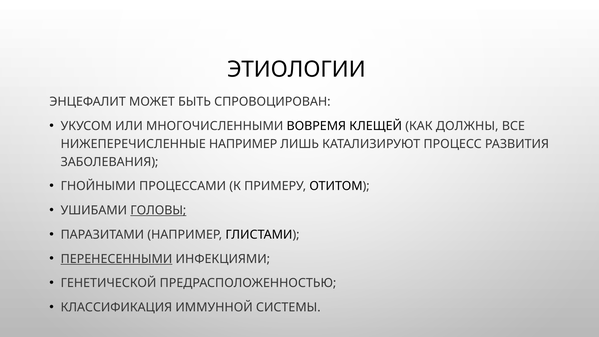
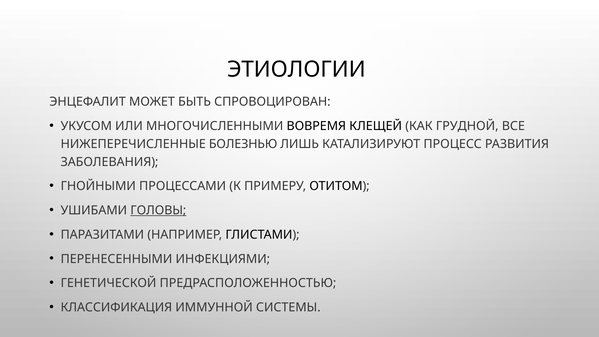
ДОЛЖНЫ: ДОЛЖНЫ -> ГРУДНОЙ (467, 126)
НИЖЕПЕРЕЧИСЛЕННЫЕ НАПРИМЕР: НАПРИМЕР -> БОЛЕЗНЬЮ (243, 144)
ПЕРЕНЕСЕННЫМИ underline: present -> none (116, 259)
